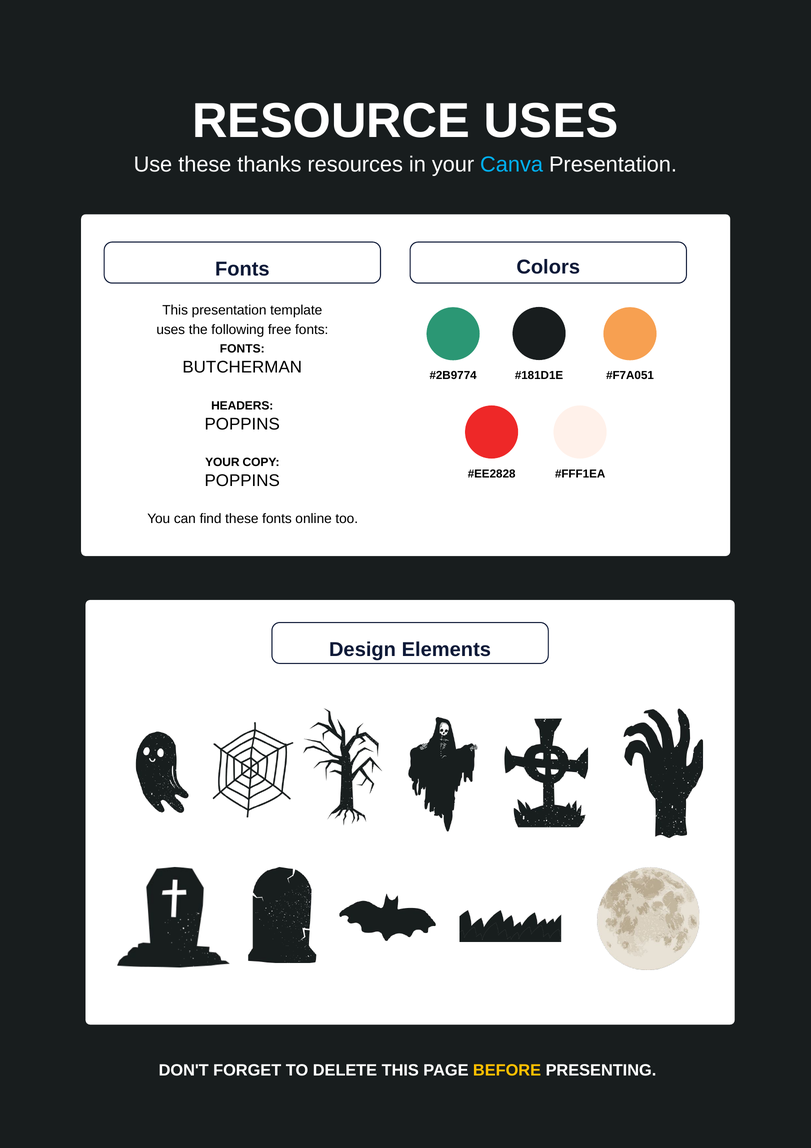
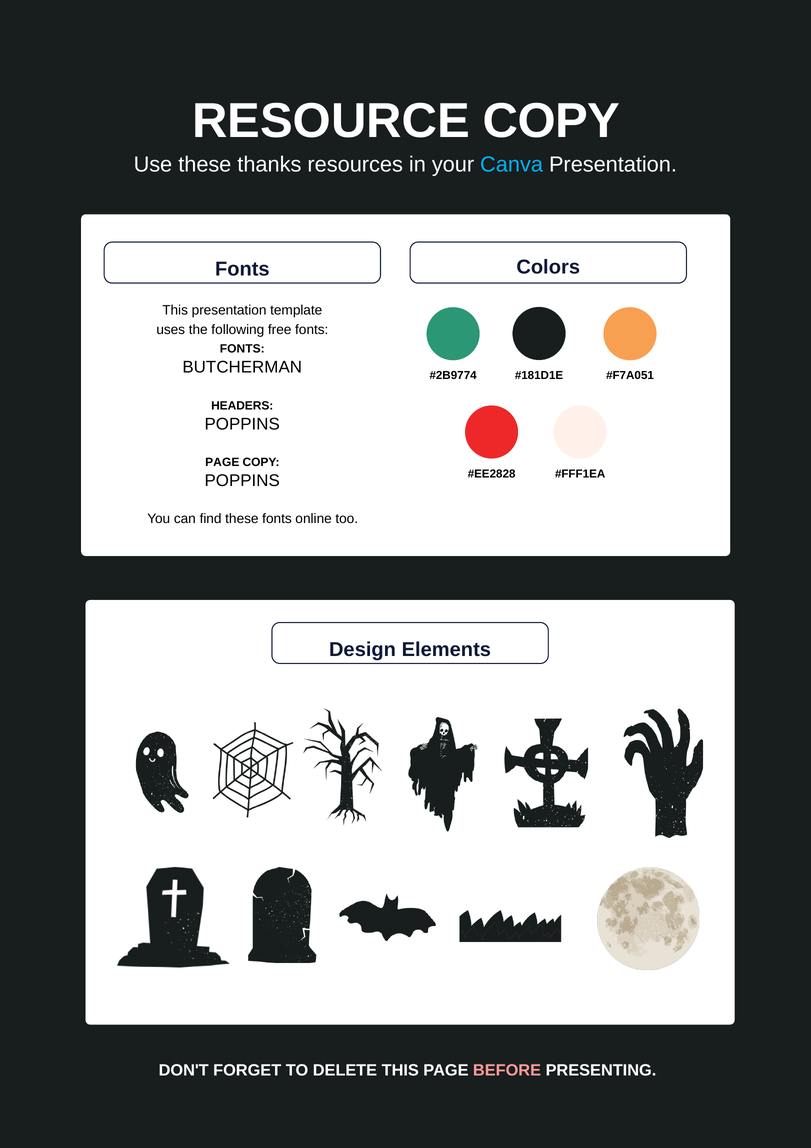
RESOURCE USES: USES -> COPY (551, 121)
YOUR: YOUR -> PAGE (222, 462)
BEFORE colour: yellow -> pink (507, 1070)
